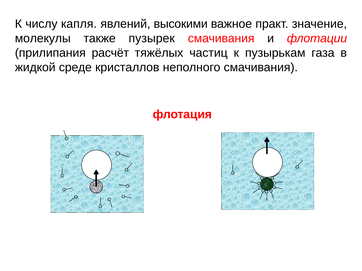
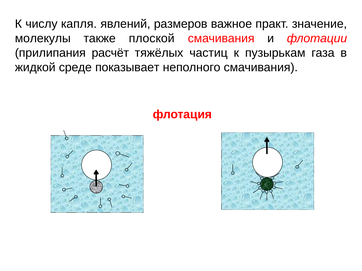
высокими: высокими -> размеров (181, 24)
пузырек: пузырек -> плоской (152, 38)
кристаллов: кристаллов -> показывает (127, 67)
